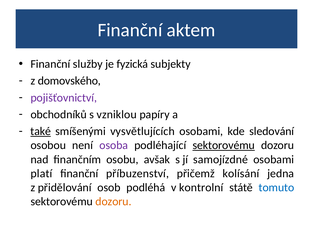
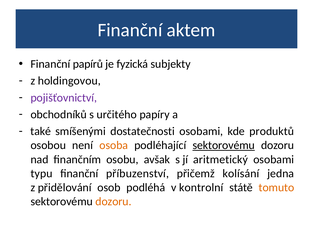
služby: služby -> papírů (88, 64)
domovského: domovského -> holdingovou (69, 81)
vzniklou: vzniklou -> určitého (117, 115)
také underline: present -> none (41, 132)
vysvětlujících: vysvětlujících -> dostatečnosti (143, 132)
sledování: sledování -> produktů (272, 132)
osoba colour: purple -> orange (114, 146)
samojízdné: samojízdné -> aritmetický (221, 160)
platí: platí -> typu (41, 174)
tomuto colour: blue -> orange (276, 188)
